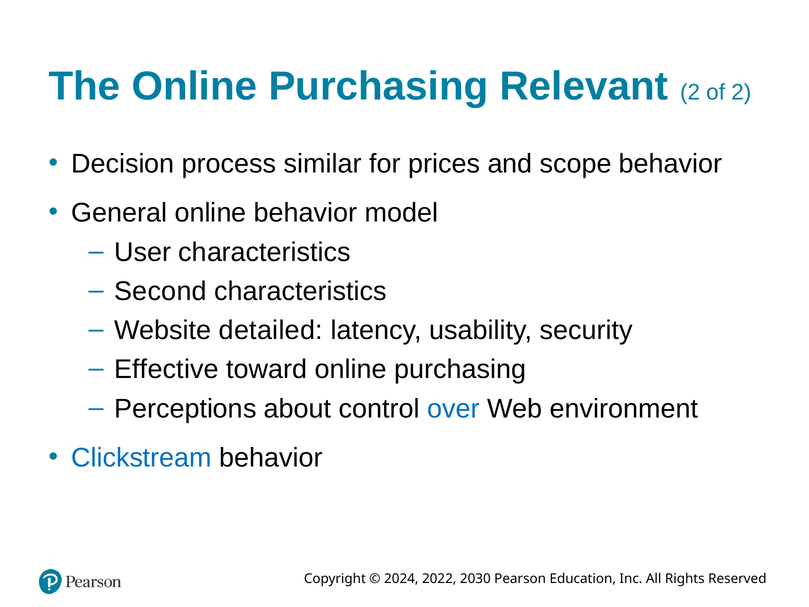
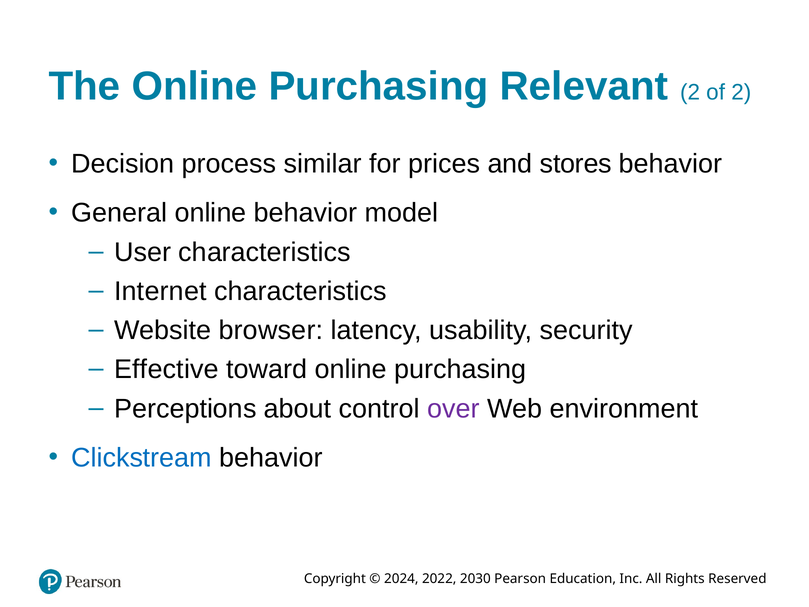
scope: scope -> stores (576, 164)
Second: Second -> Internet (160, 291)
detailed: detailed -> browser (271, 330)
over colour: blue -> purple (453, 408)
